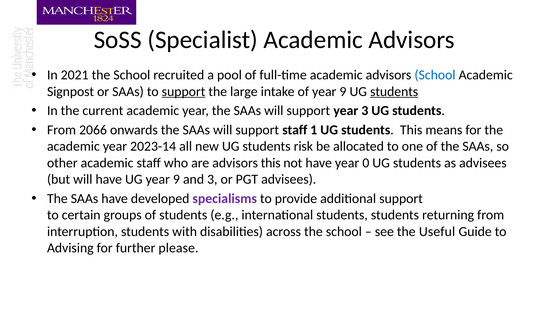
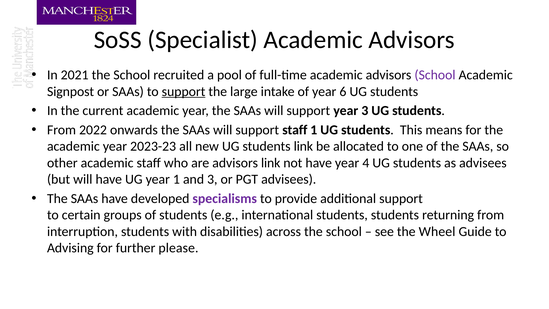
School colour: blue -> purple (435, 75)
of year 9: 9 -> 6 (343, 91)
students underline: present -> none (394, 91)
2066: 2066 -> 2022 (93, 130)
2023-14: 2023-14 -> 2023-23 (153, 146)
students risk: risk -> link (303, 146)
advisors this: this -> link (271, 163)
0: 0 -> 4 (366, 163)
UG year 9: 9 -> 1 (176, 179)
Useful: Useful -> Wheel (437, 231)
